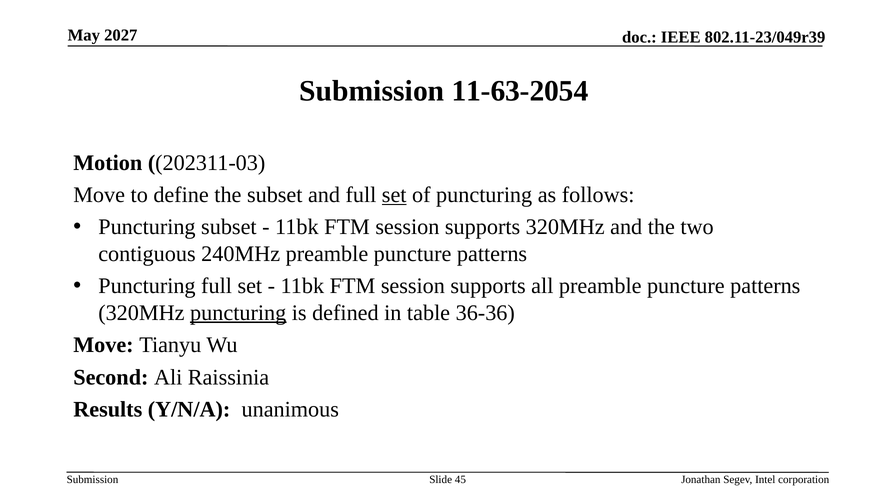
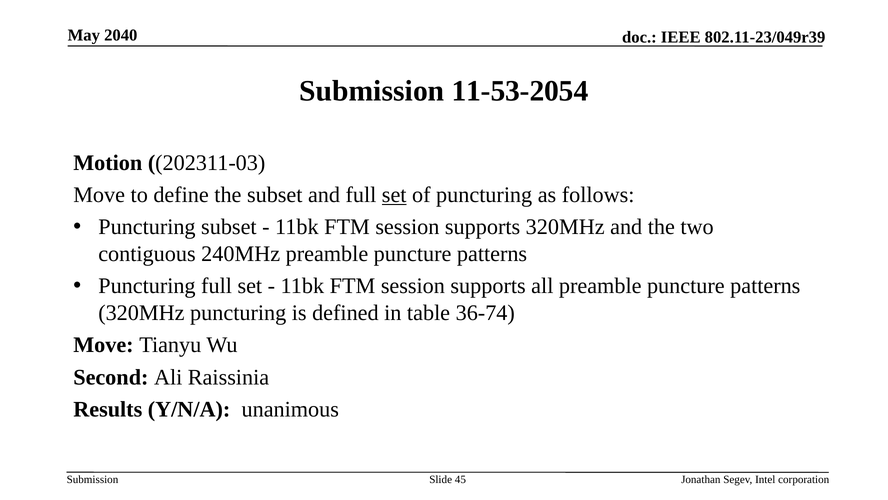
2027: 2027 -> 2040 (121, 35)
11-63-2054: 11-63-2054 -> 11-53-2054 (520, 91)
puncturing underline: present -> none (238, 312)
36-36: 36-36 -> 36-74 (485, 312)
